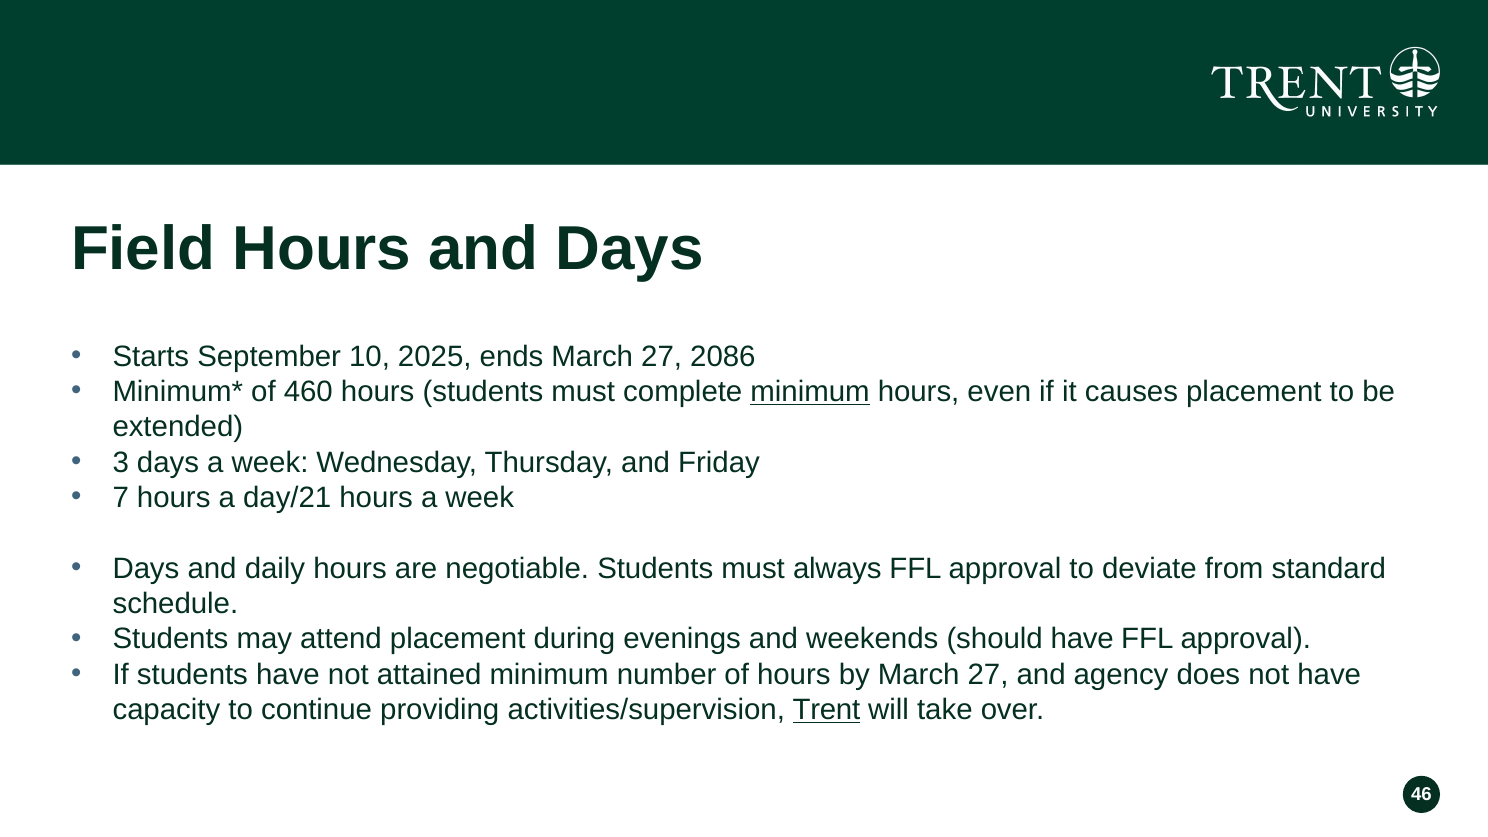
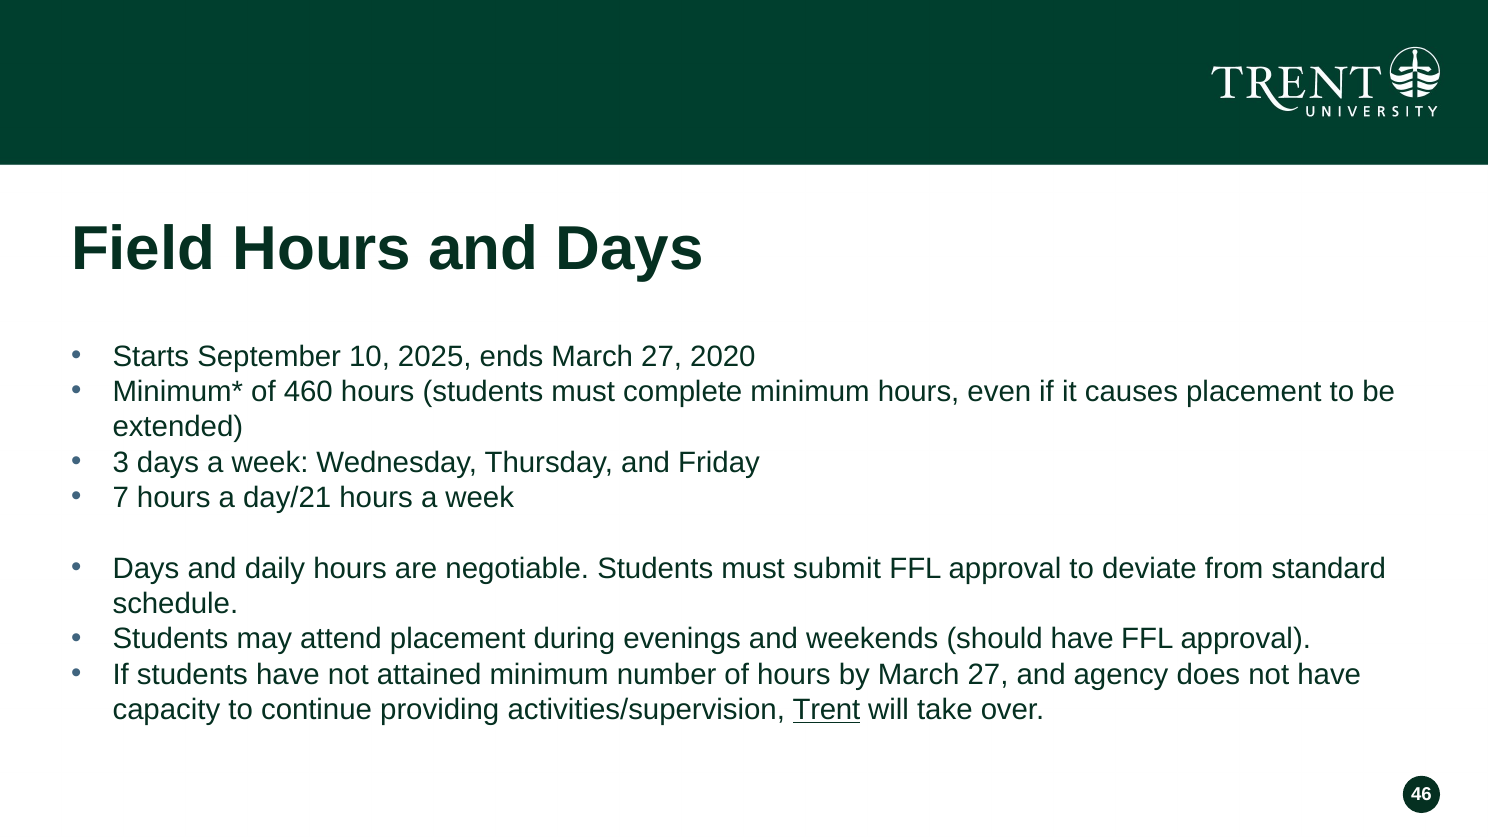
2086: 2086 -> 2020 (723, 357)
minimum underline: present -> none (810, 392)
always: always -> submit (837, 569)
